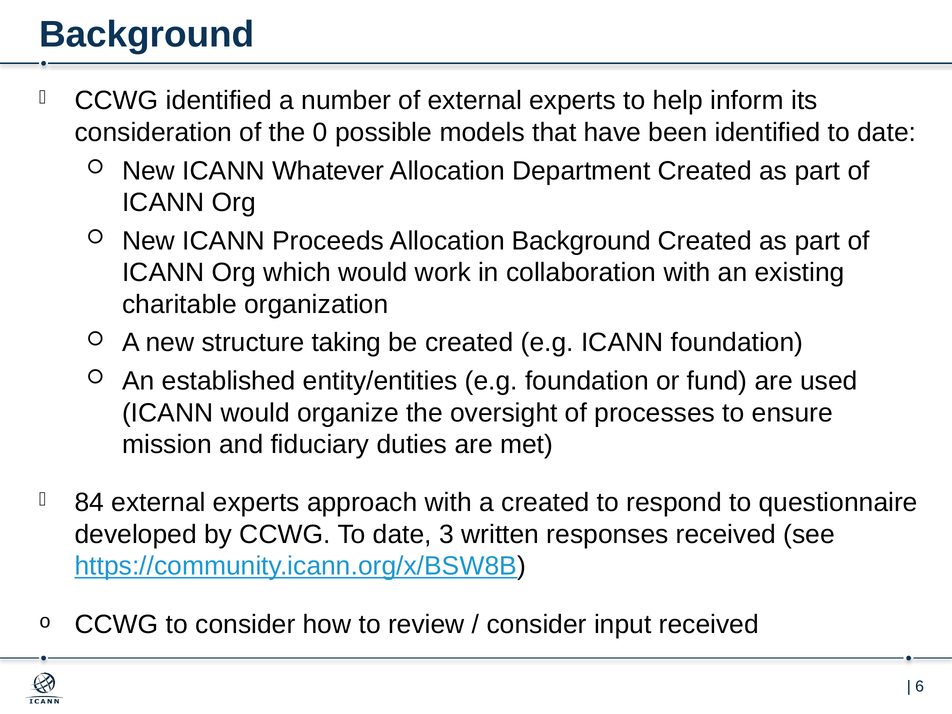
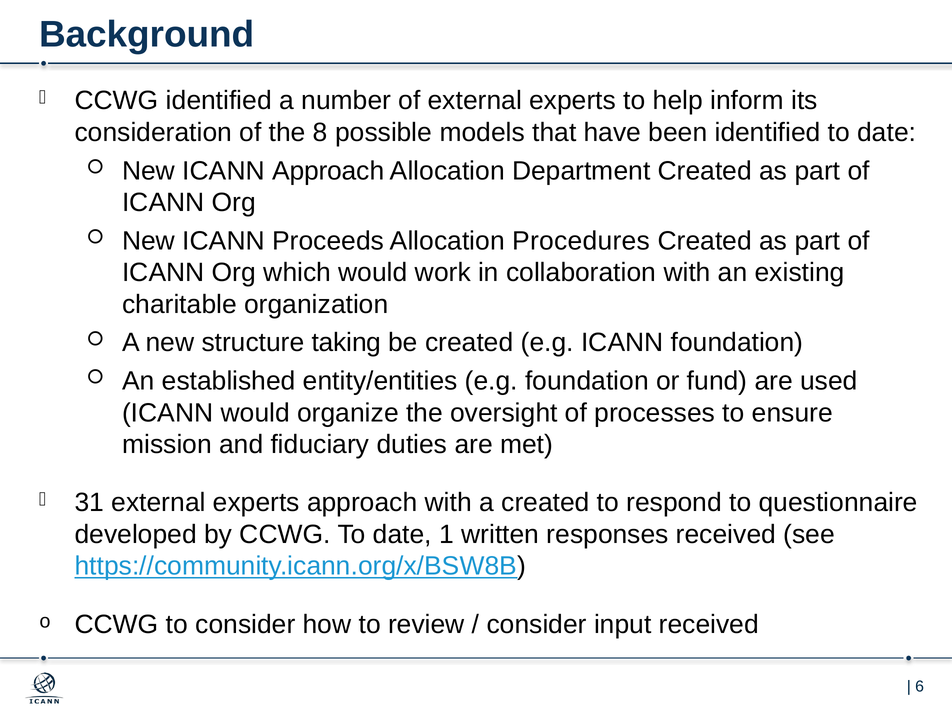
0: 0 -> 8 (320, 132)
ICANN Whatever: Whatever -> Approach (328, 171)
Allocation Background: Background -> Procedures (581, 241)
84: 84 -> 31 (89, 503)
3: 3 -> 1 (447, 535)
